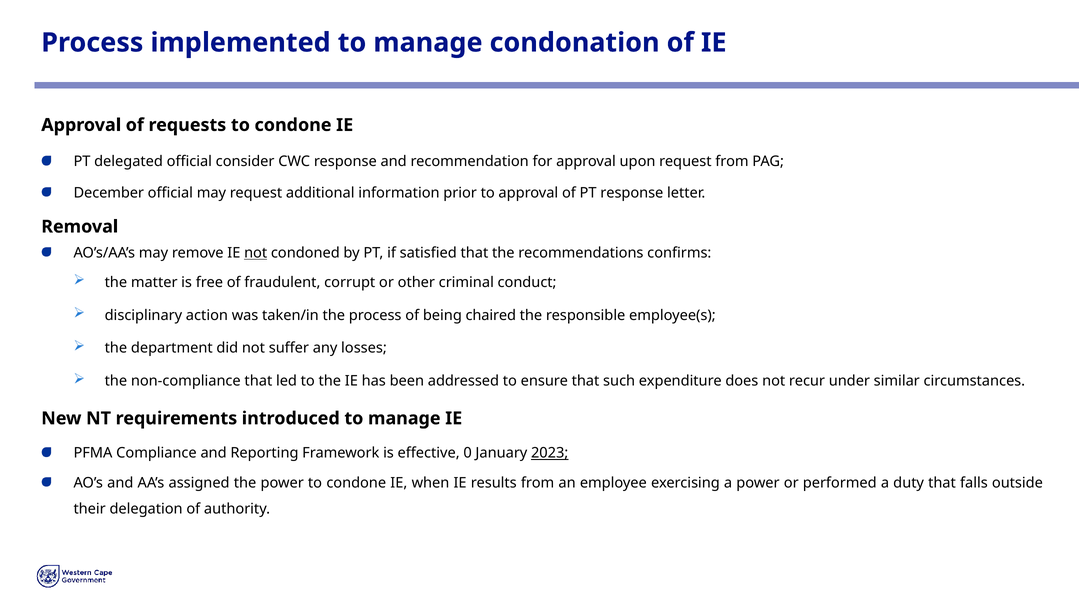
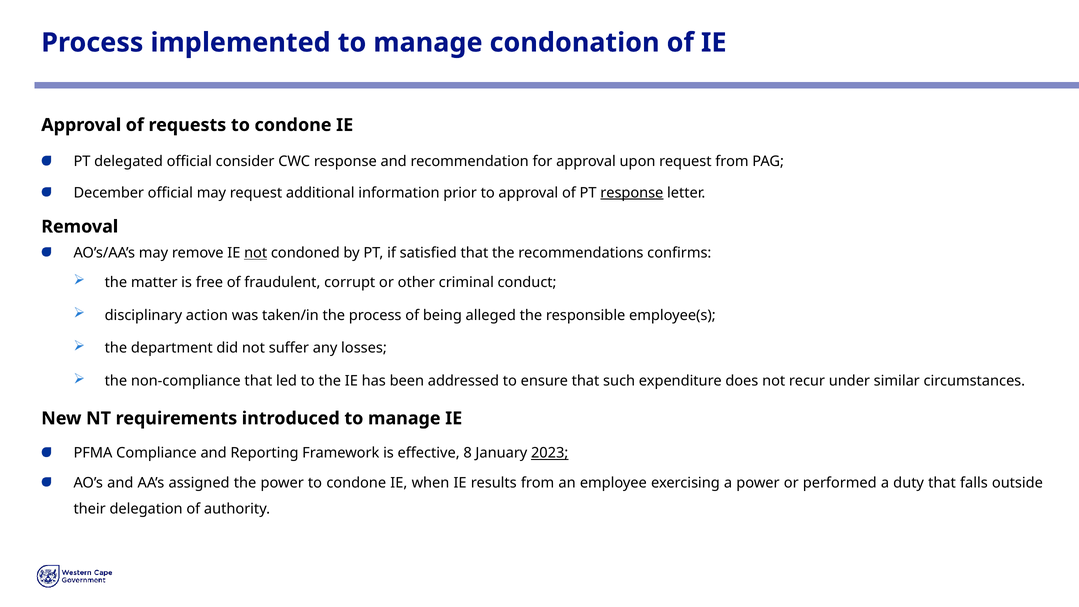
response underline: none -> present (632, 193)
chaired: chaired -> alleged (491, 315)
0: 0 -> 8 (468, 453)
